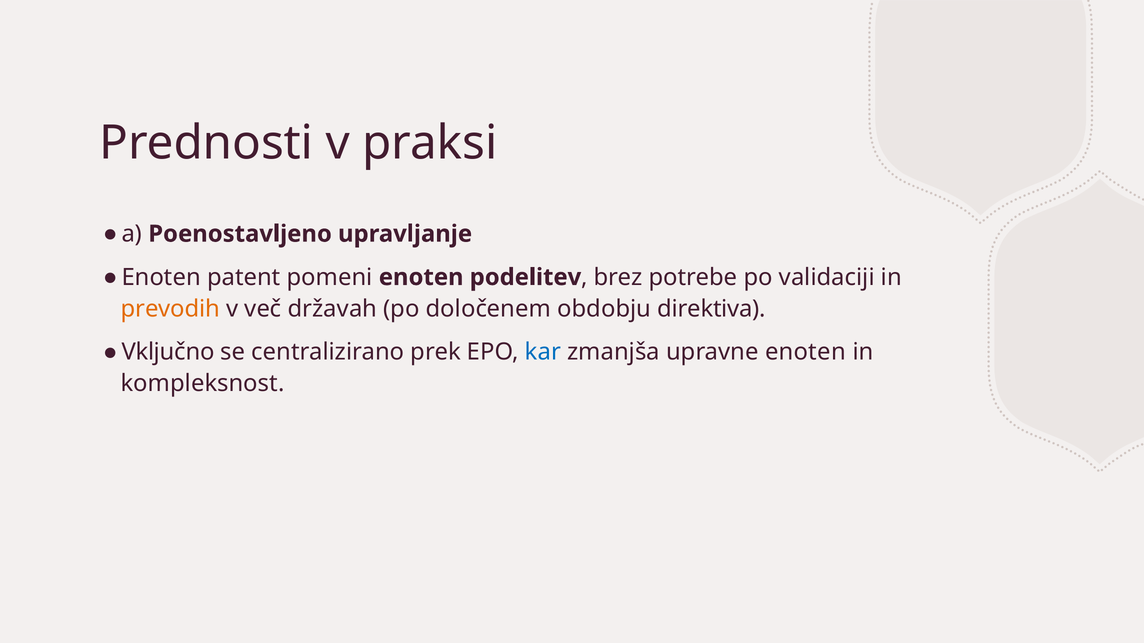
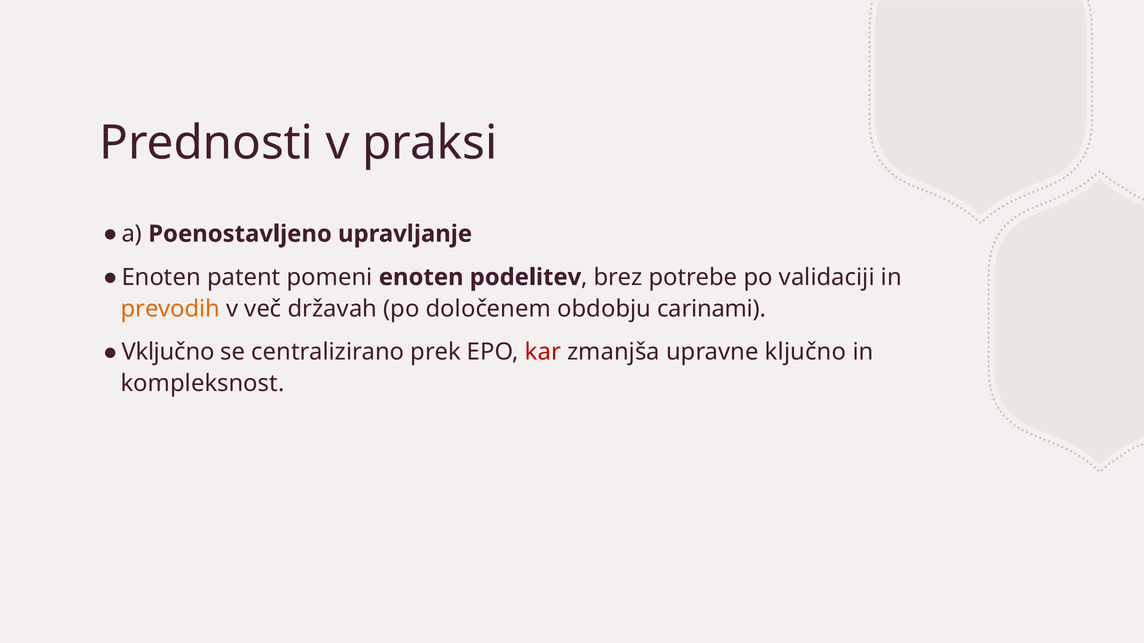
direktiva: direktiva -> carinami (712, 309)
kar colour: blue -> red (543, 352)
upravne enoten: enoten -> ključno (805, 352)
